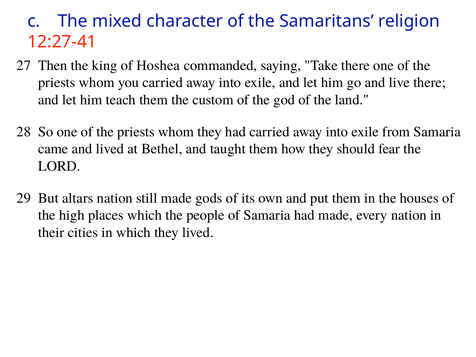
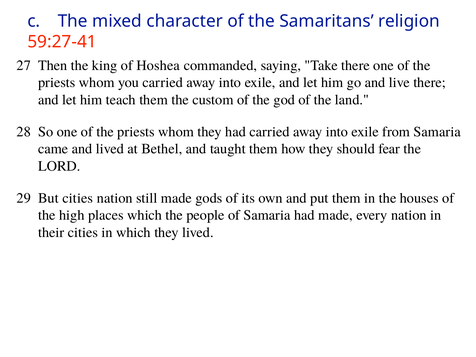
12:27-41: 12:27-41 -> 59:27-41 (62, 42)
But altars: altars -> cities (78, 198)
